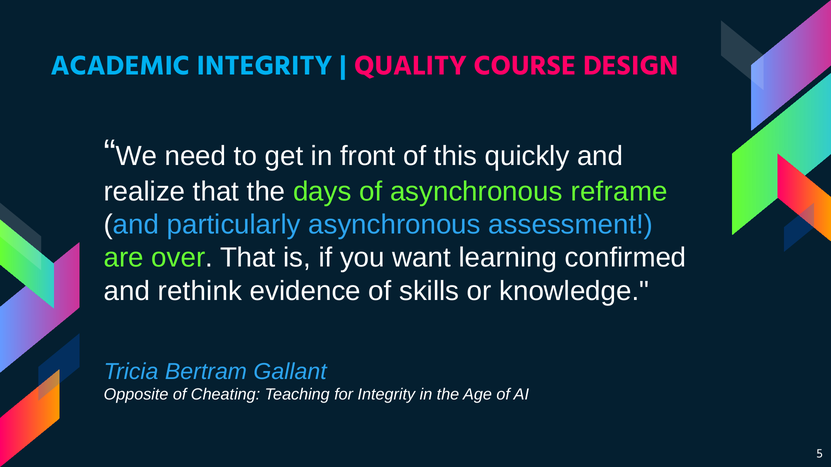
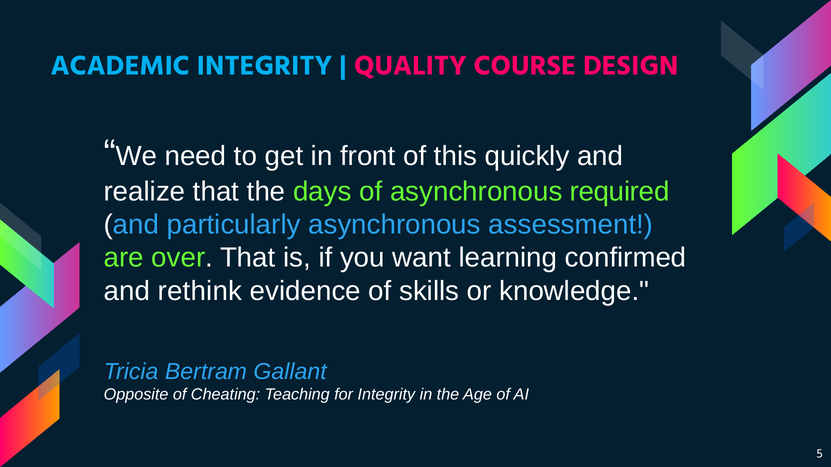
reframe: reframe -> required (620, 192)
